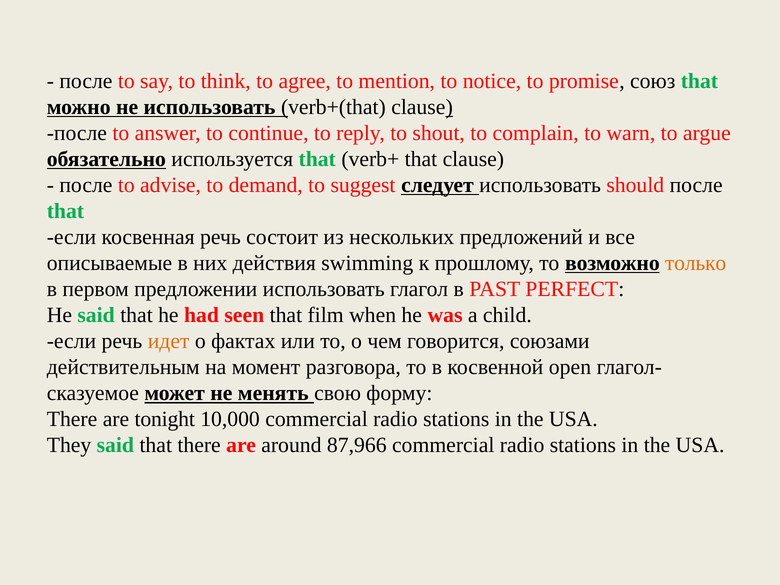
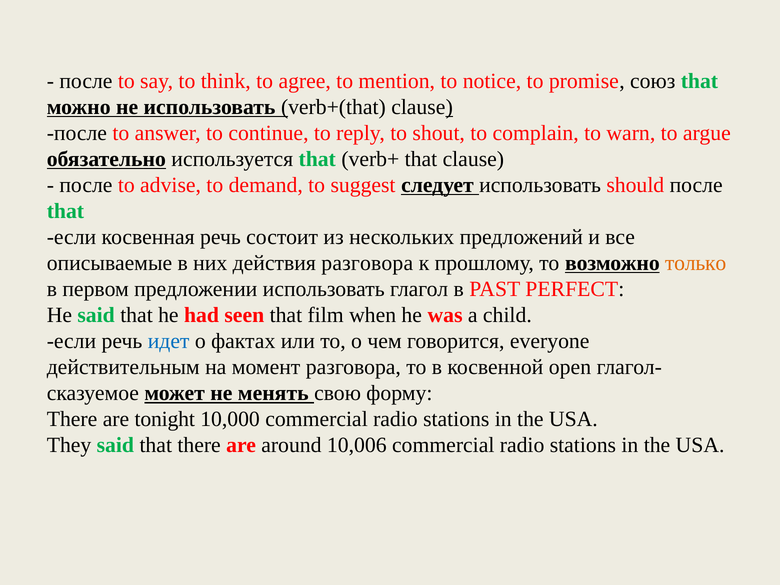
действия swimming: swimming -> разговора (367, 263)
идет colour: orange -> blue (169, 341)
союзами: союзами -> everyone (550, 341)
87,966: 87,966 -> 10,006 (357, 445)
